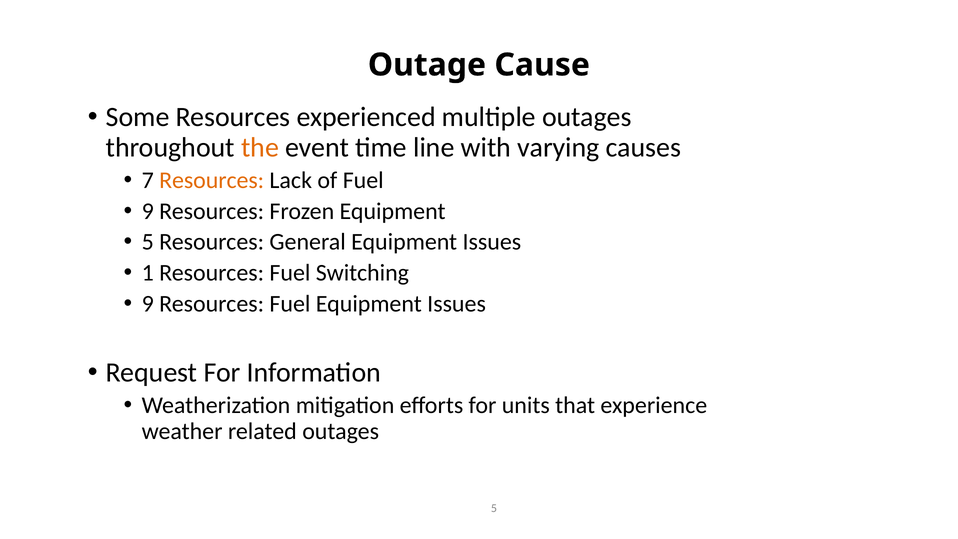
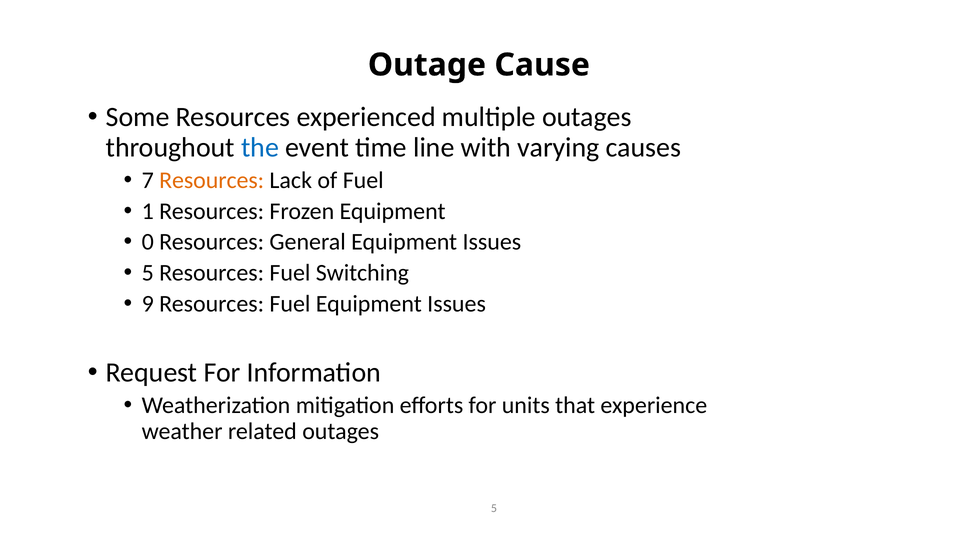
the colour: orange -> blue (260, 147)
9: 9 -> 1 (148, 211)
5: 5 -> 0 (148, 242)
1: 1 -> 5 (148, 273)
